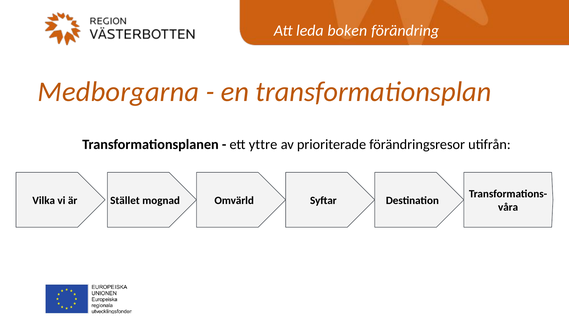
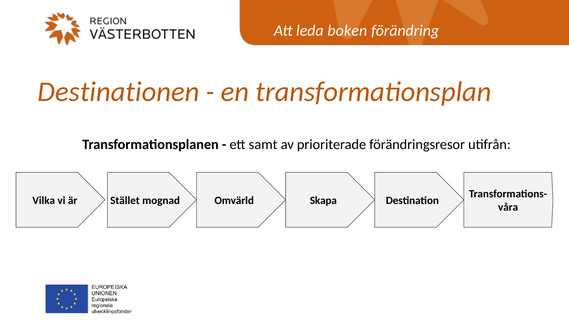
Medborgarna: Medborgarna -> Destinationen (119, 92)
yttre: yttre -> samt (263, 145)
Syftar: Syftar -> Skapa (323, 201)
